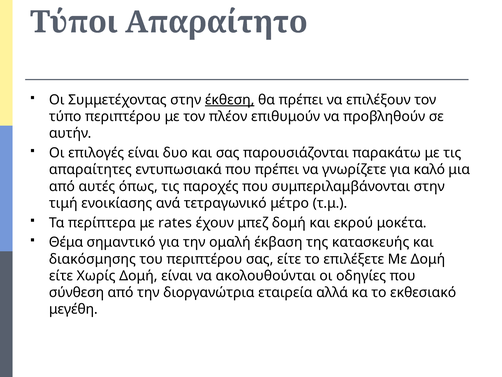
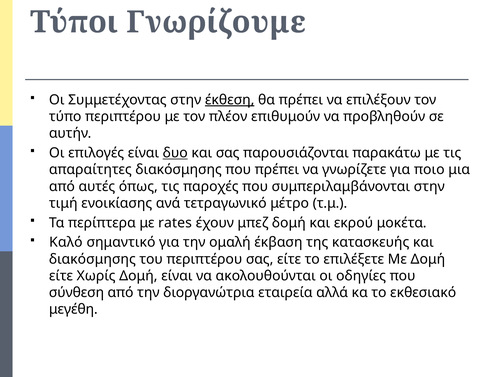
Απαραίτητο: Απαραίτητο -> Γνωρίζουμε (216, 22)
δυο underline: none -> present (175, 153)
απαραίτητες εντυπωσιακά: εντυπωσιακά -> διακόσμησης (179, 169)
καλό: καλό -> ποιο (429, 169)
Θέμα: Θέμα -> Καλό (66, 242)
